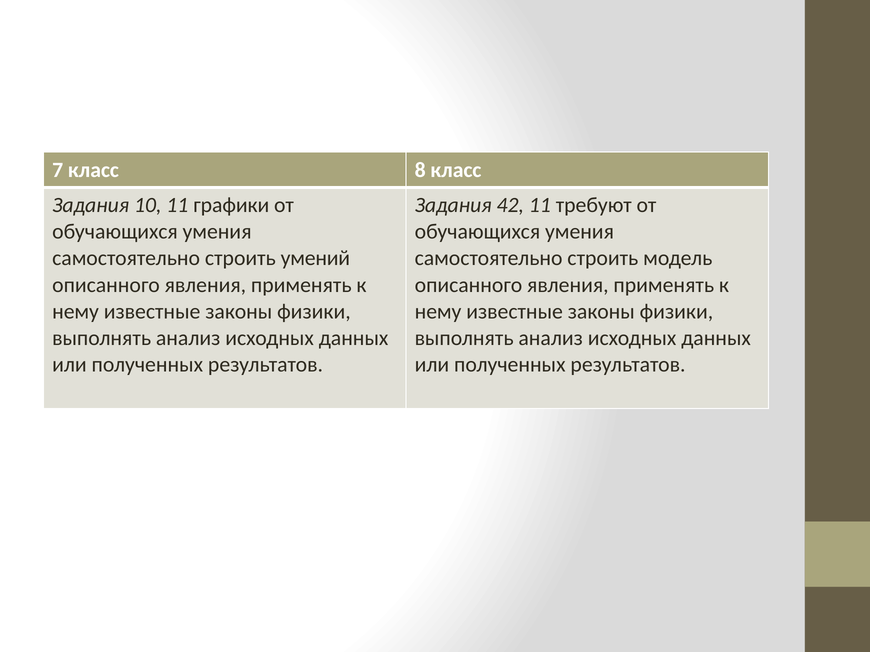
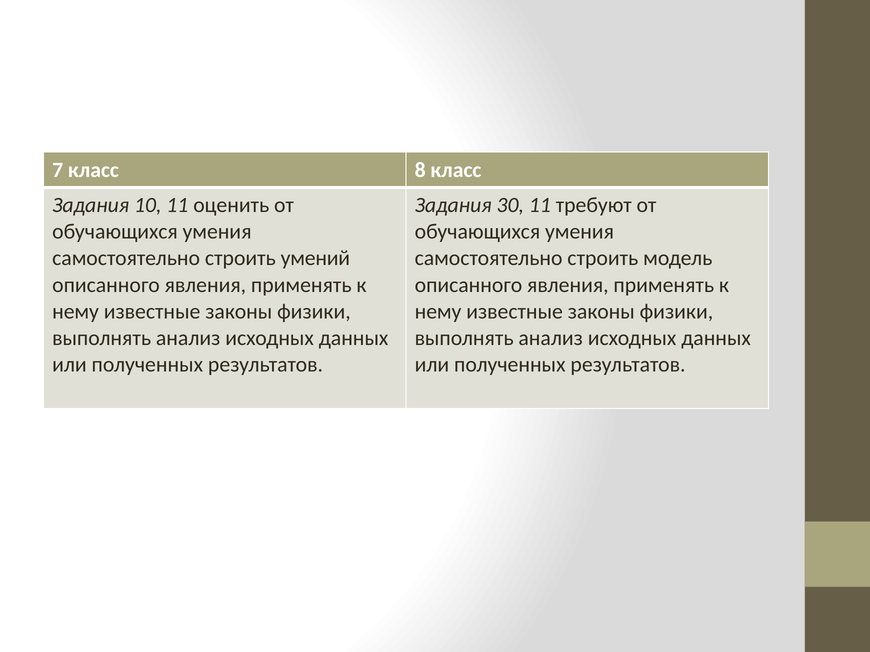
графики: графики -> оценить (231, 205)
42: 42 -> 30 (510, 205)
